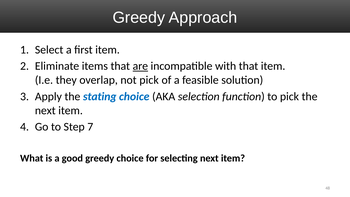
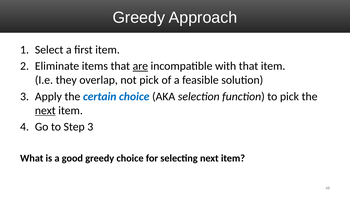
stating: stating -> certain (100, 96)
next underline: none -> present (45, 110)
Step 7: 7 -> 3 (90, 127)
